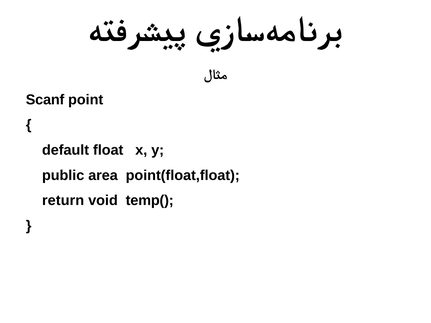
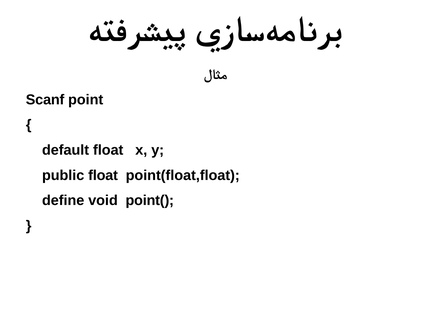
public area: area -> float (103, 175)
return: return -> define (63, 201)
temp(: temp( -> point( (150, 201)
